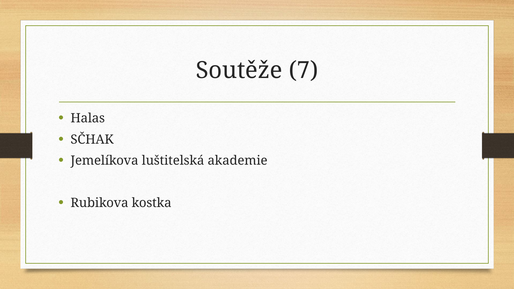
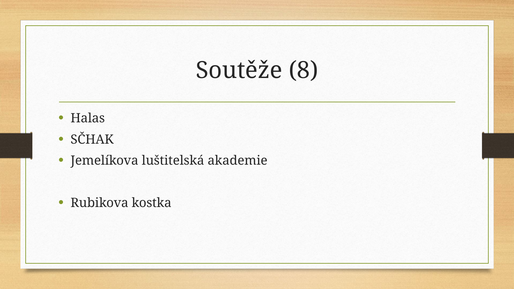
7: 7 -> 8 (303, 71)
